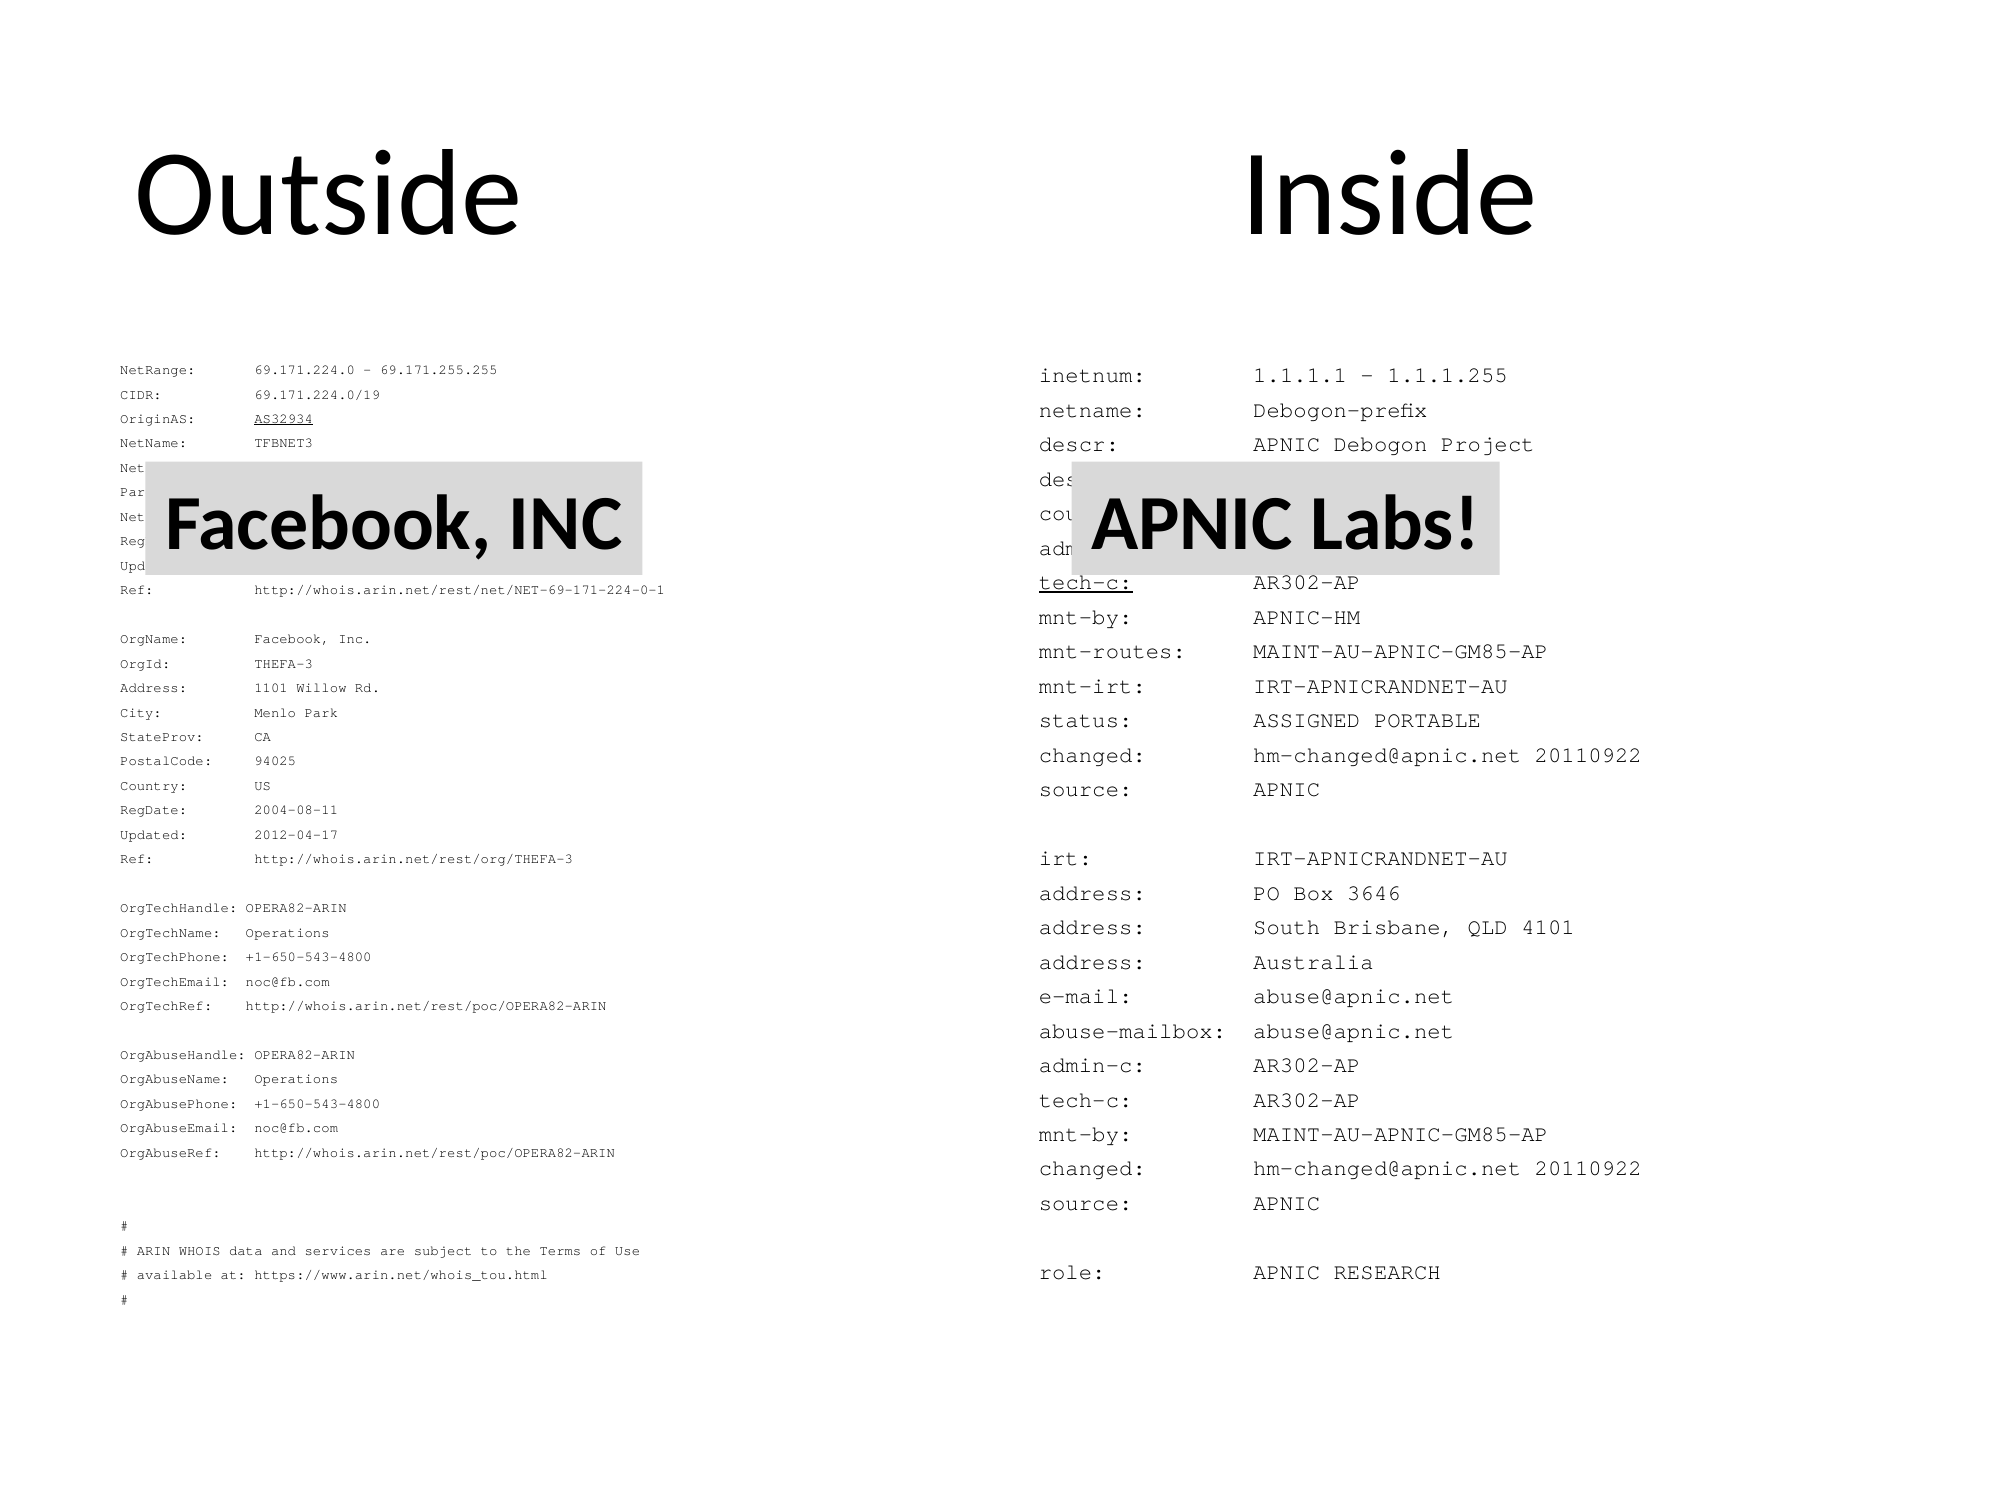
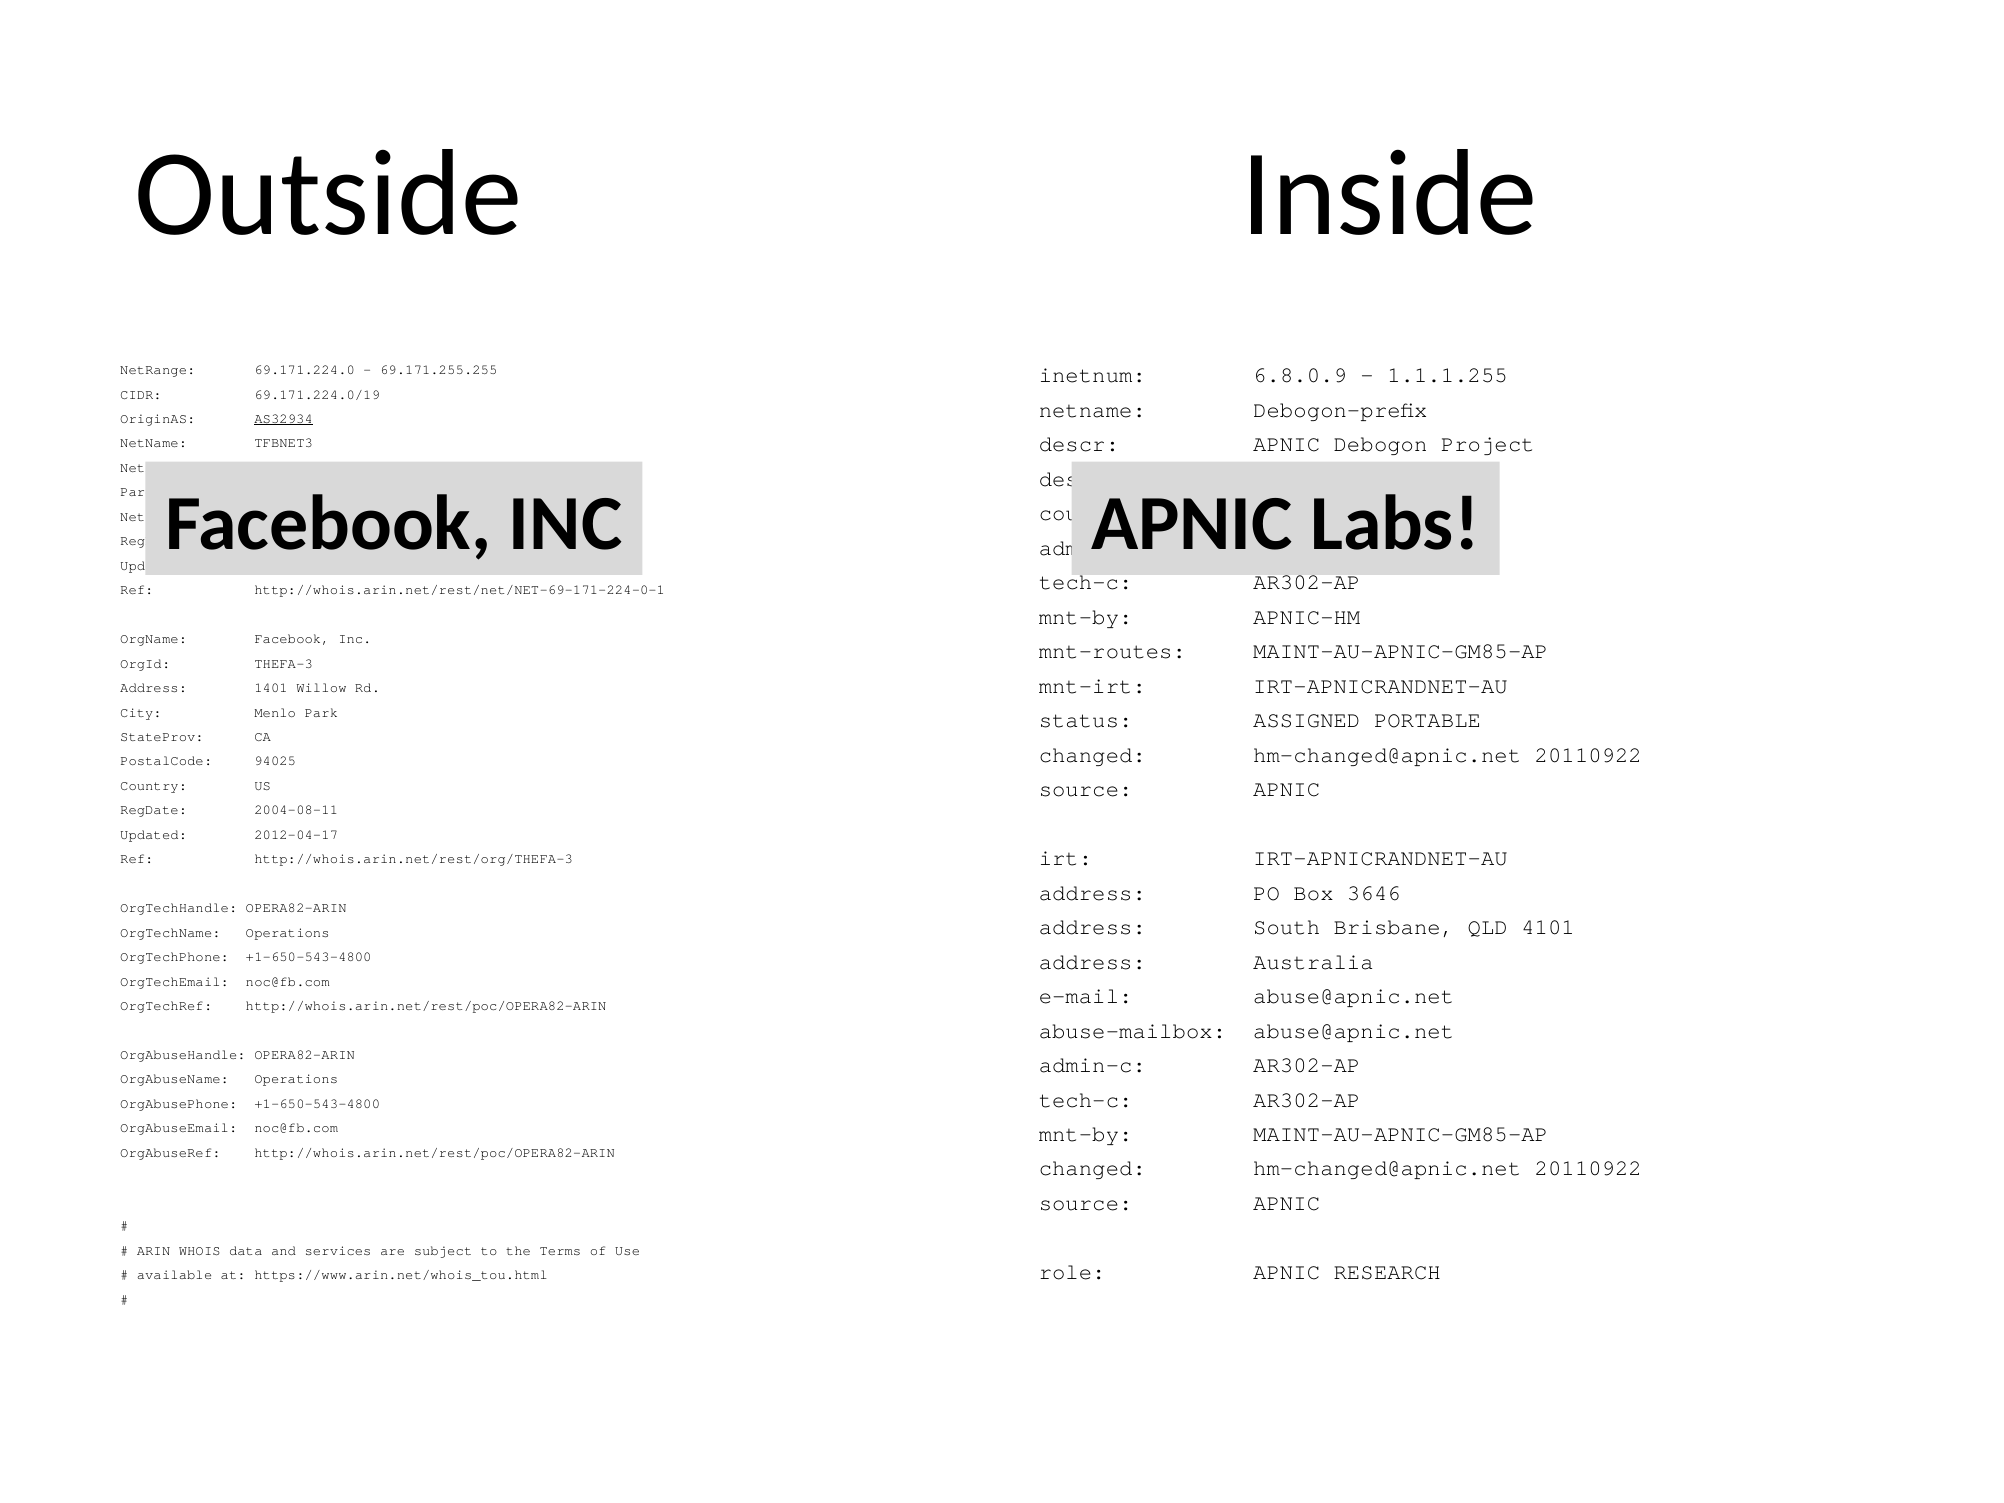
1.1.1.1: 1.1.1.1 -> 6.8.0.9 (1300, 376)
tech-c underline: present -> none (1086, 582)
1101: 1101 -> 1401 (271, 688)
